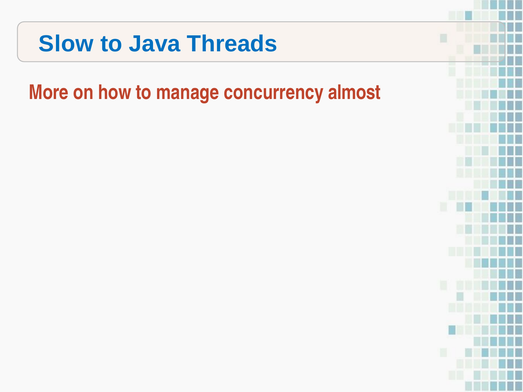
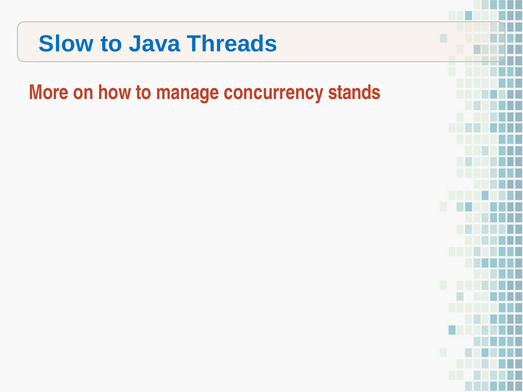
almost: almost -> stands (354, 92)
